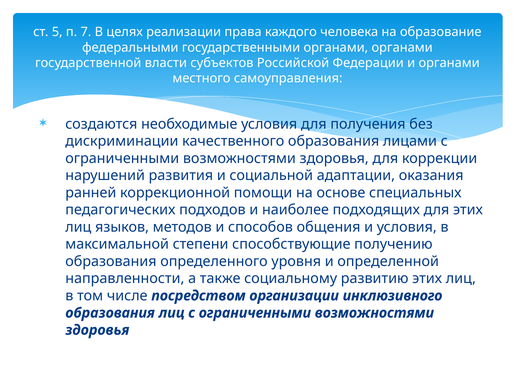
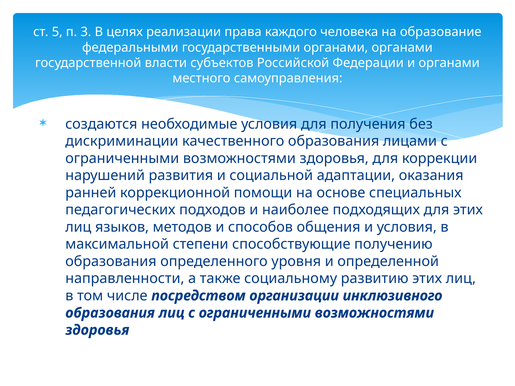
7: 7 -> 3 (86, 32)
